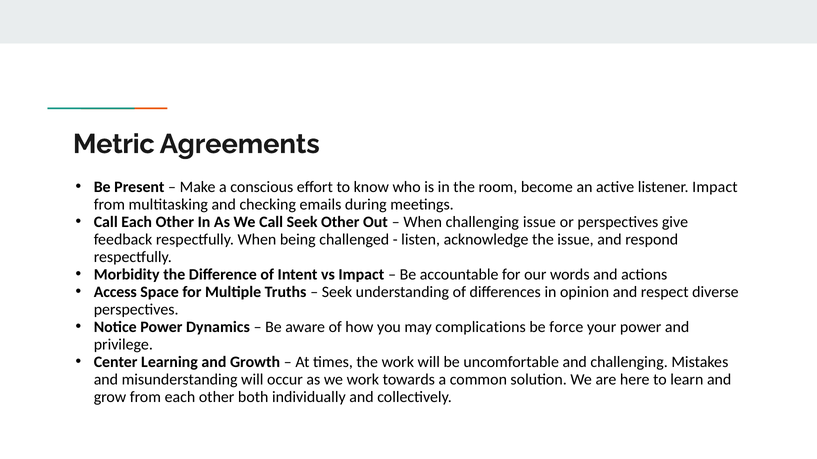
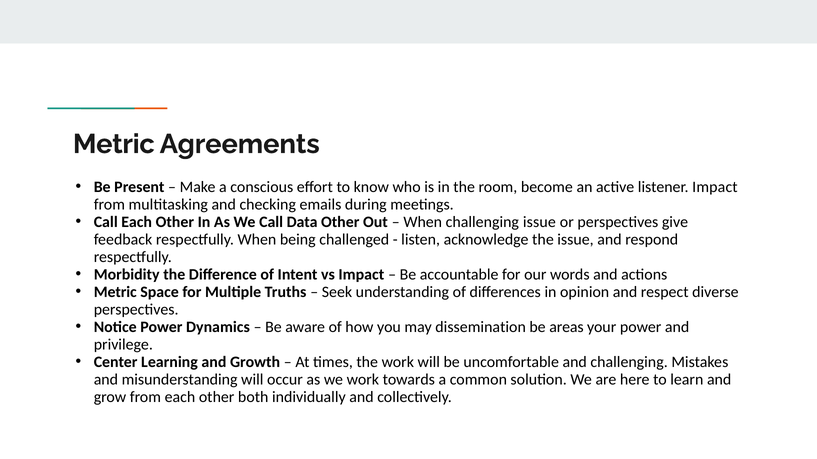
Call Seek: Seek -> Data (302, 222)
Access: Access -> Metric (115, 292)
complications: complications -> dissemination (481, 327)
force: force -> areas (566, 327)
